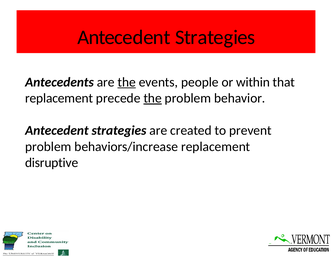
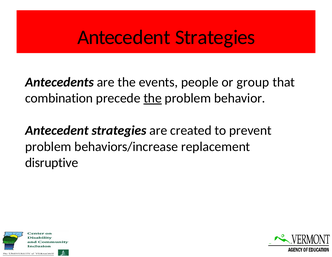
the underline: present -> none (127, 82)
within: within -> group (253, 82)
replacement: replacement -> combination (59, 98)
